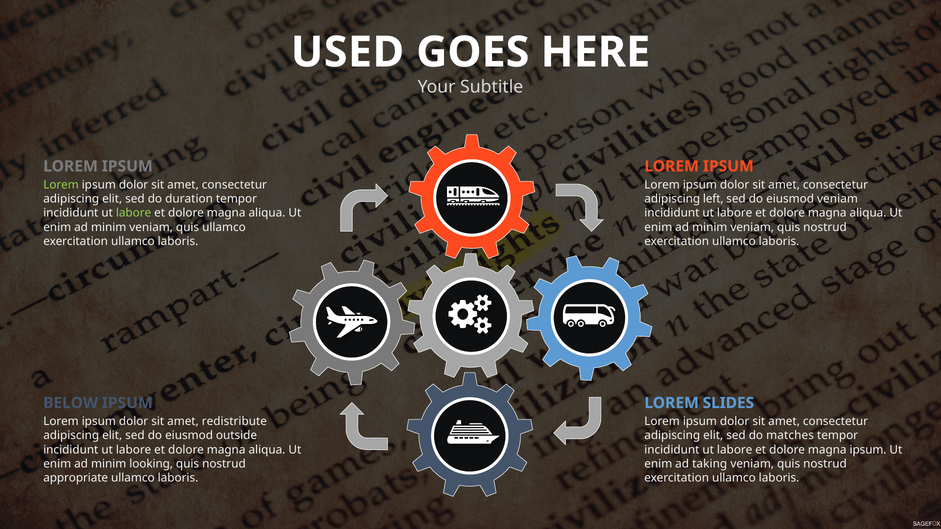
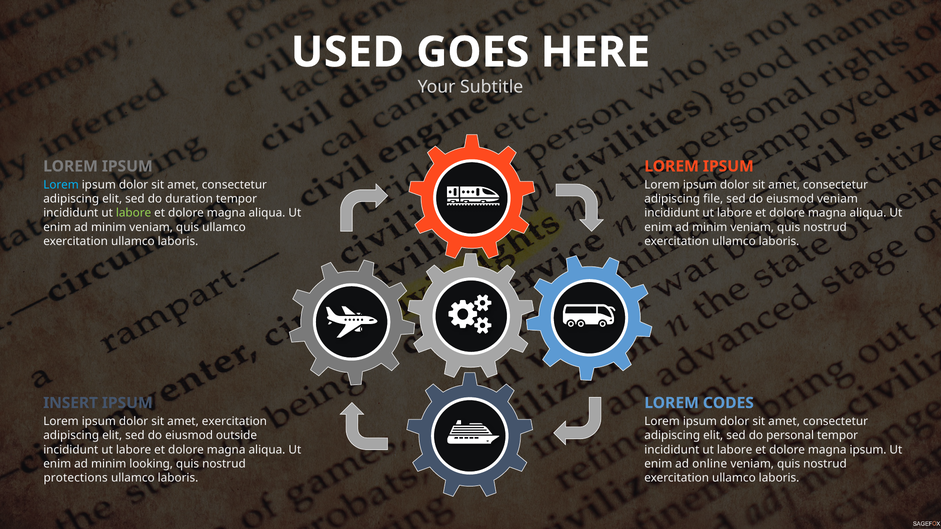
Lorem colour: light green -> light blue (61, 185)
left: left -> file (713, 199)
BELOW: BELOW -> INSERT (71, 403)
SLIDES: SLIDES -> CODES (728, 403)
amet redistribute: redistribute -> exercitation (234, 422)
matches: matches -> personal (790, 436)
taking: taking -> online (710, 464)
appropriate: appropriate -> protections (76, 478)
